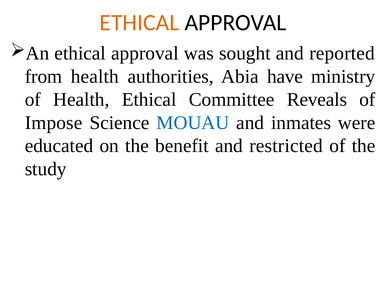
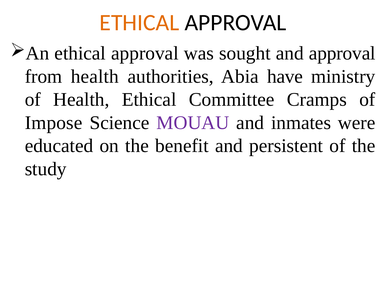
and reported: reported -> approval (342, 53)
Reveals: Reveals -> Cramps (317, 100)
MOUAU colour: blue -> purple (193, 123)
restricted: restricted -> persistent (286, 146)
